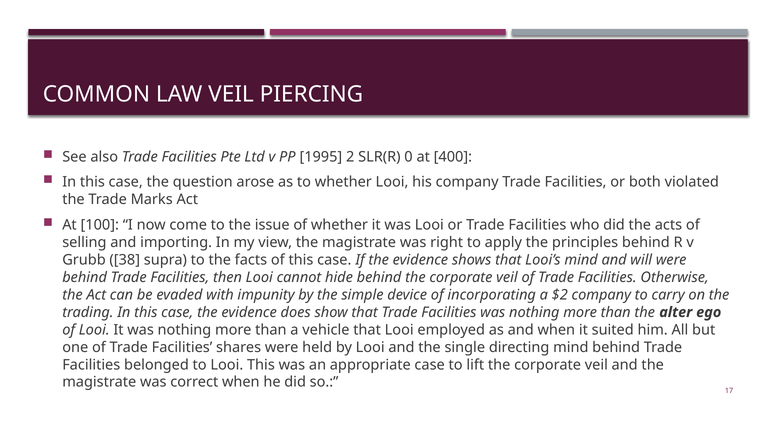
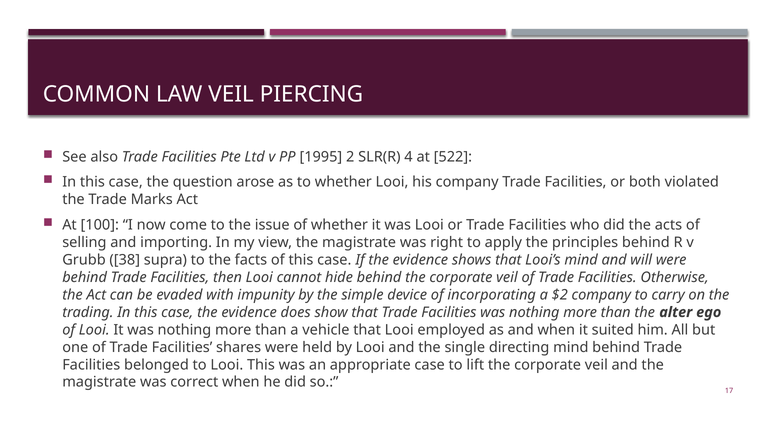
0: 0 -> 4 (409, 157)
400: 400 -> 522 (453, 157)
